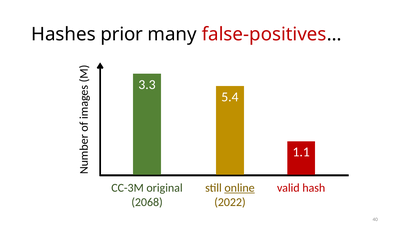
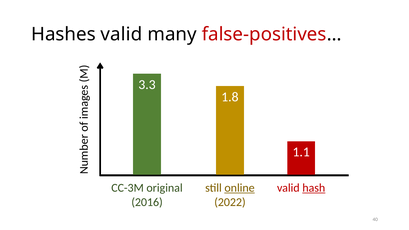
Hashes prior: prior -> valid (122, 34)
5.4: 5.4 -> 1.8 (230, 97)
hash underline: none -> present (314, 188)
2068: 2068 -> 2016 (147, 202)
